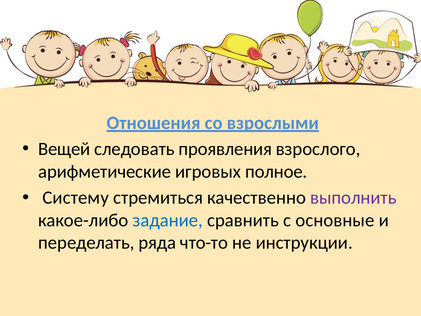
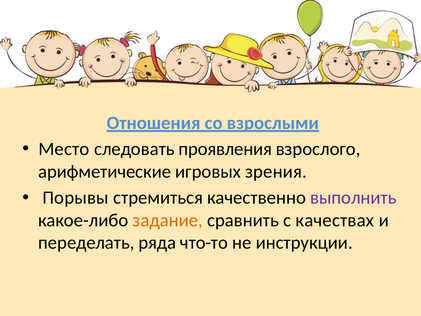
Вещей: Вещей -> Место (64, 149)
полное: полное -> зрения (276, 171)
Систему: Систему -> Порывы (76, 198)
задание colour: blue -> orange (168, 220)
основные: основные -> качествах (335, 220)
